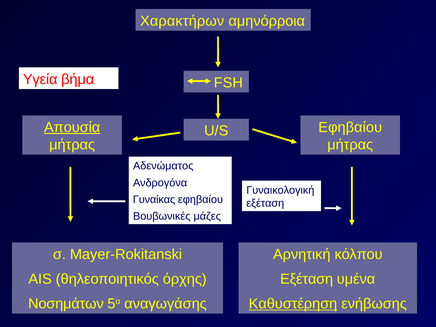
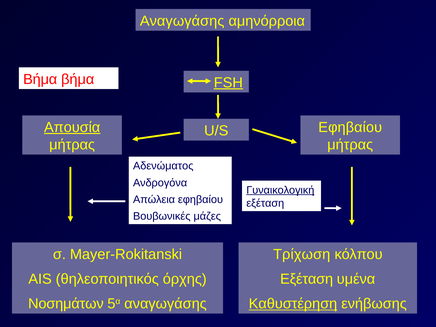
Χαρακτήρων: Χαρακτήρων -> Αναγωγάσης (182, 21)
Υγεία: Υγεία -> Βήμα (40, 79)
FSH underline: none -> present (228, 83)
Γυναικολογική underline: none -> present (280, 190)
Γυναίκας: Γυναίκας -> Απώλεια (154, 199)
Αρνητική: Αρνητική -> Τρίχωση (302, 254)
